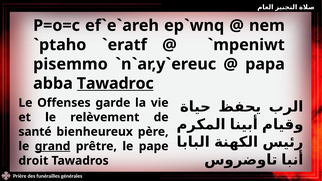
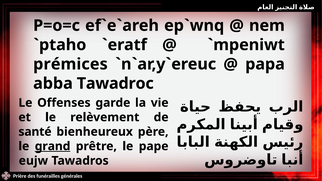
pisemmo: pisemmo -> prémices (70, 64)
Tawadroc underline: present -> none (115, 84)
droit: droit -> eujw (33, 161)
